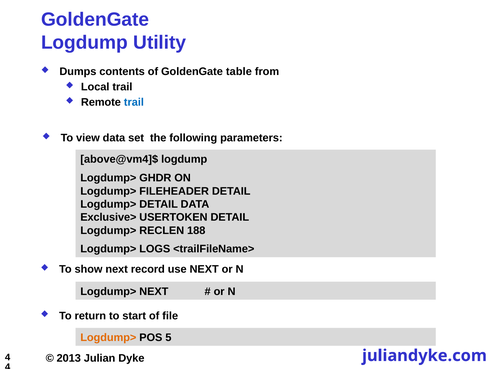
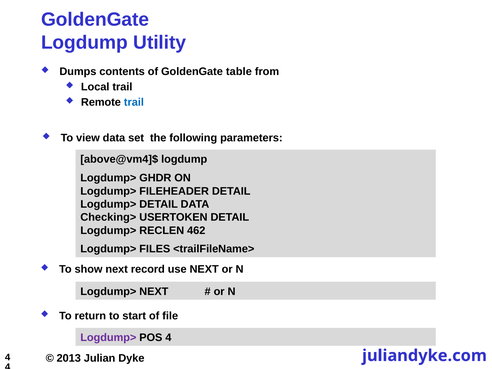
Exclusive>: Exclusive> -> Checking> (108, 217)
188: 188 -> 462 (196, 230)
LOGS: LOGS -> FILES (155, 249)
Logdump> colour: orange -> purple (108, 338)
POS 5: 5 -> 4 (168, 338)
